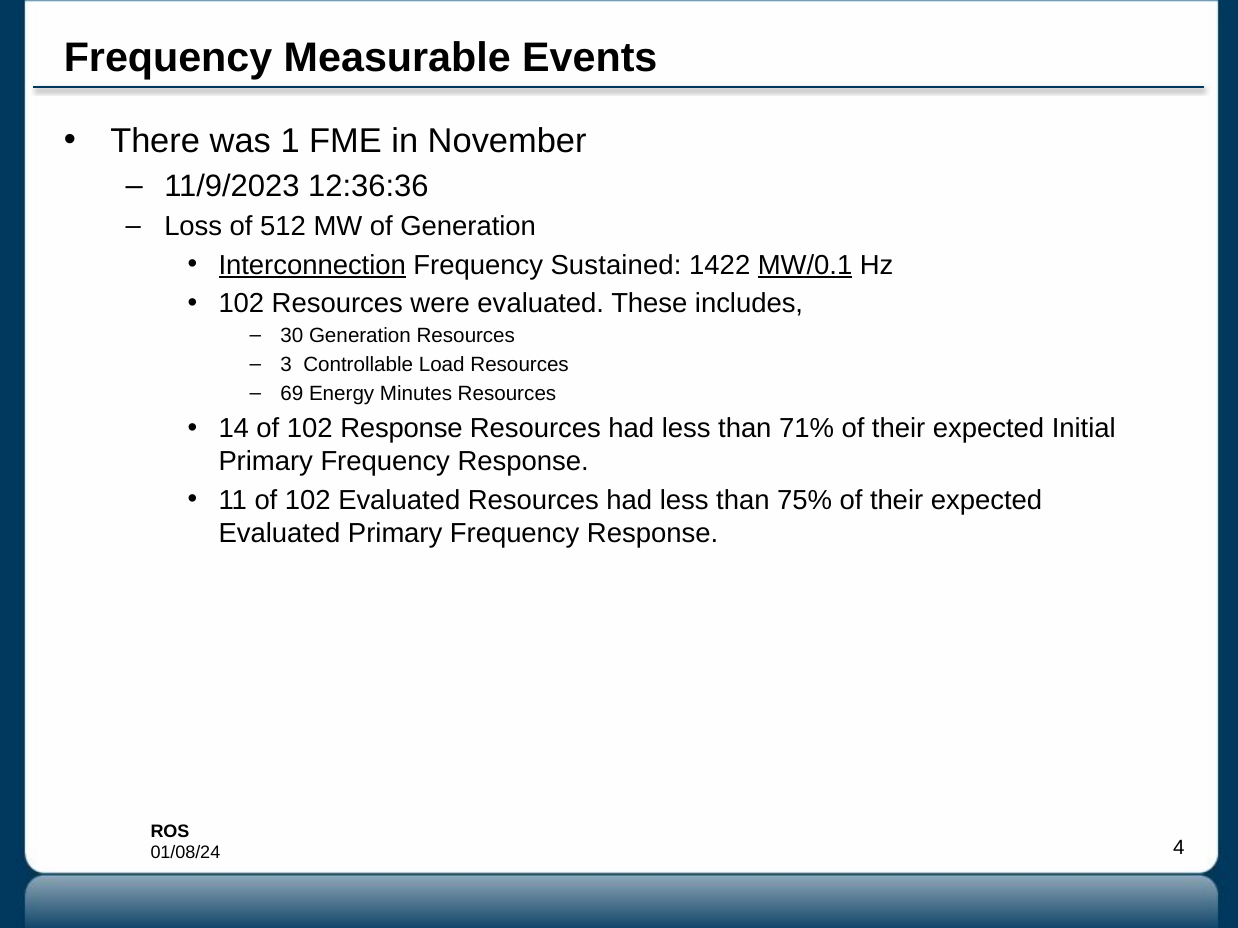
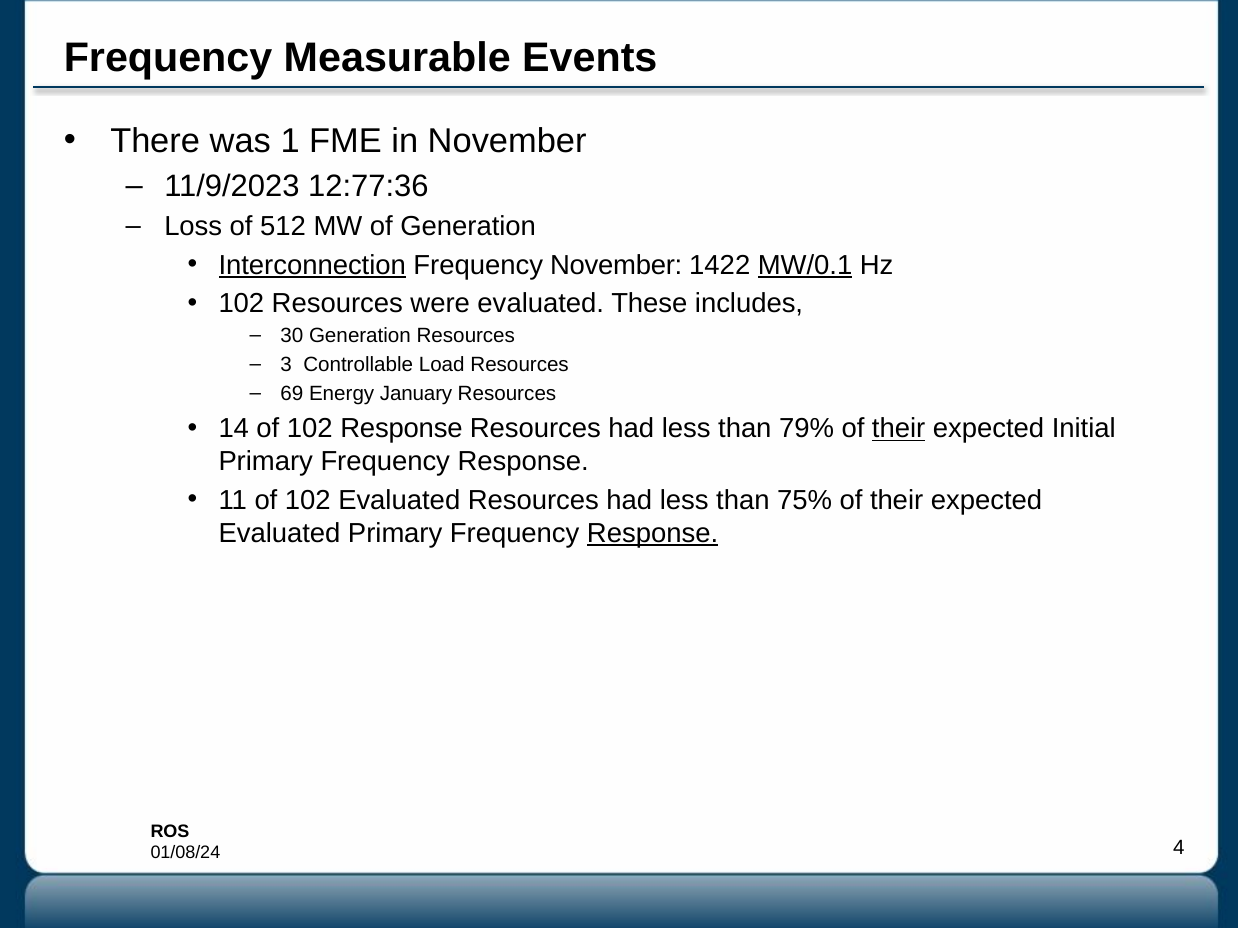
12:36:36: 12:36:36 -> 12:77:36 (368, 187)
Frequency Sustained: Sustained -> November (616, 265)
Minutes: Minutes -> January (416, 394)
71%: 71% -> 79% (807, 429)
their underline: none -> present (899, 429)
Response underline: none -> present (653, 533)
